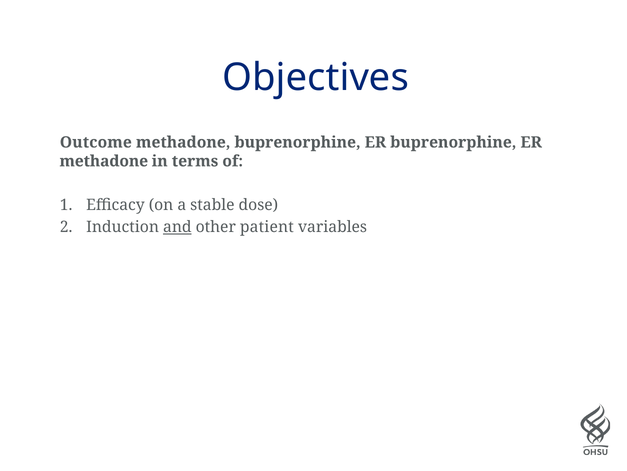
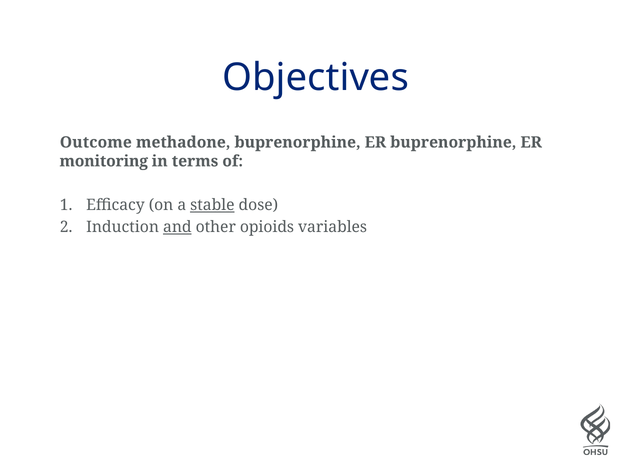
methadone: methadone -> monitoring (104, 161)
stable underline: none -> present (212, 205)
patient: patient -> opioids (267, 227)
